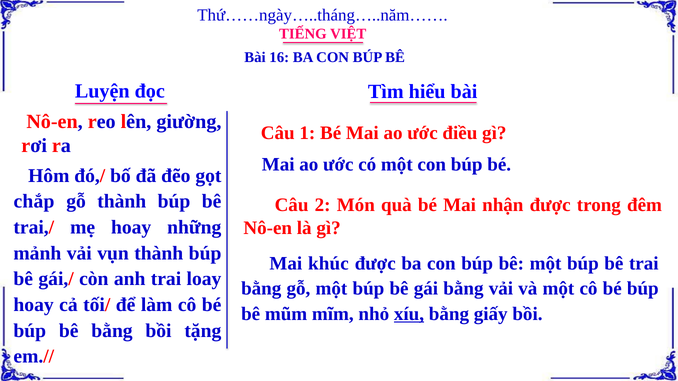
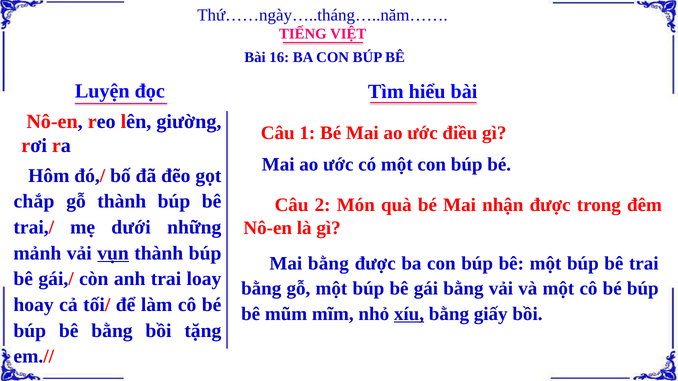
mẹ hoay: hoay -> dưới (131, 227)
vụn underline: none -> present (113, 253)
Mai khúc: khúc -> bằng (328, 263)
